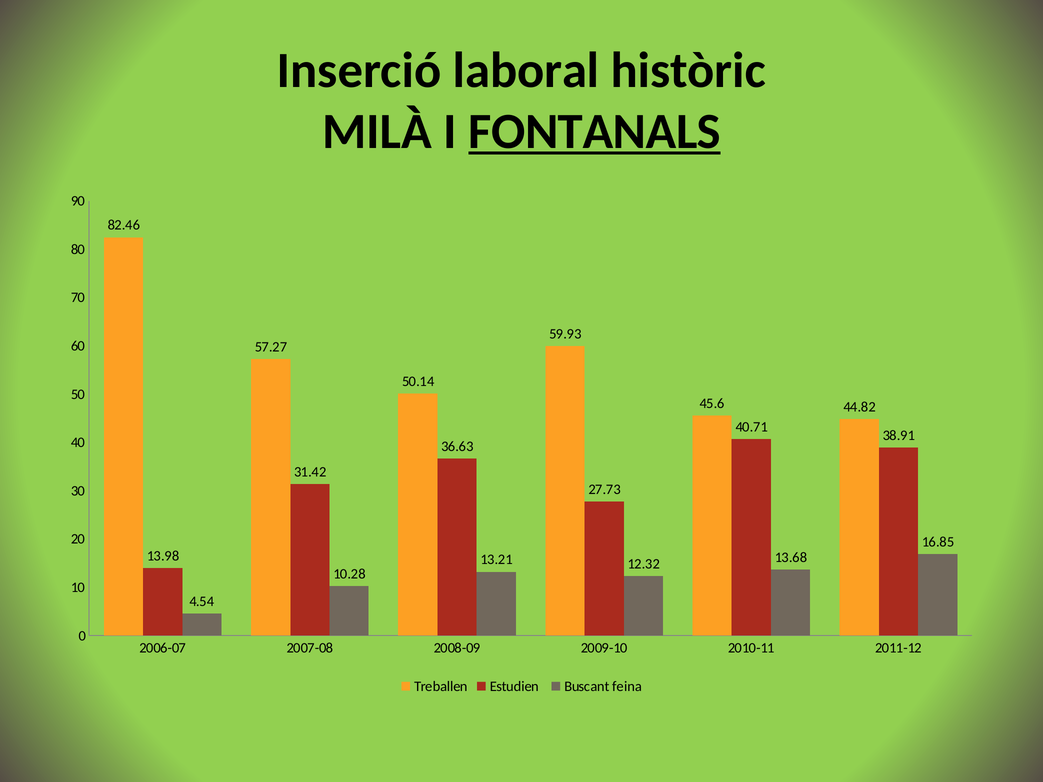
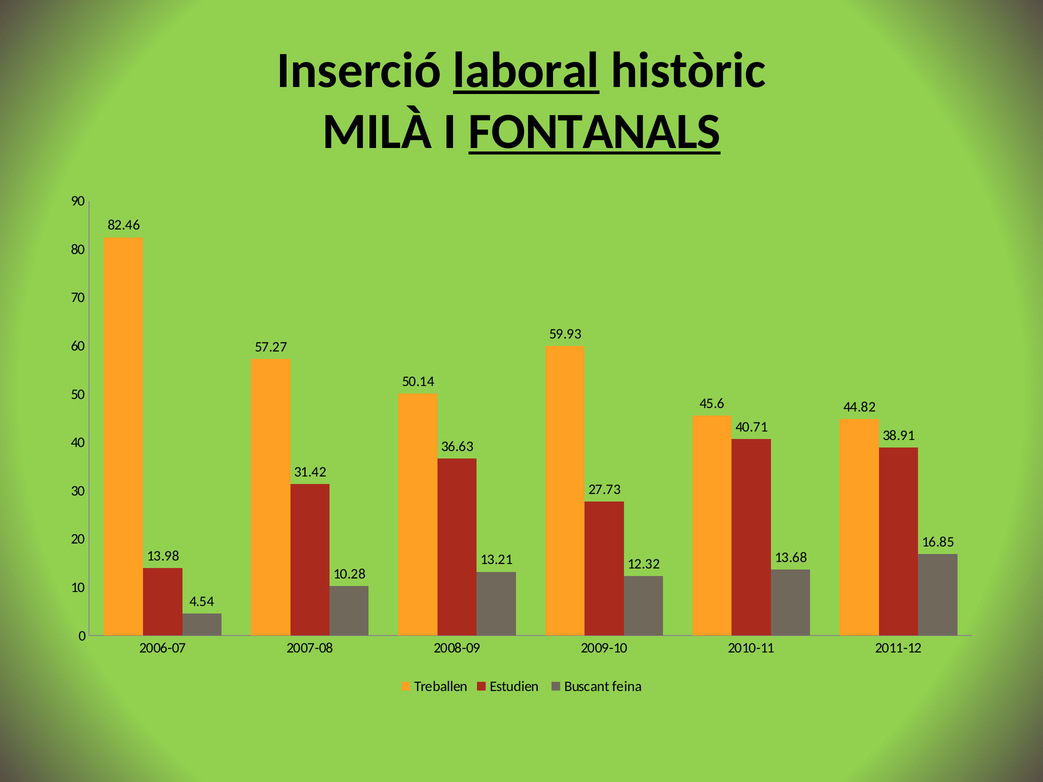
laboral underline: none -> present (526, 70)
